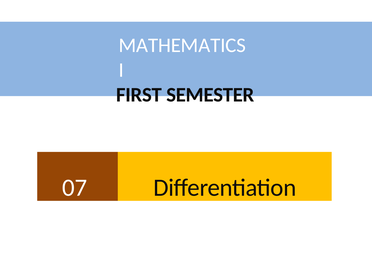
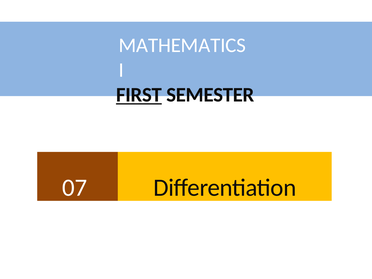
FIRST underline: none -> present (139, 95)
